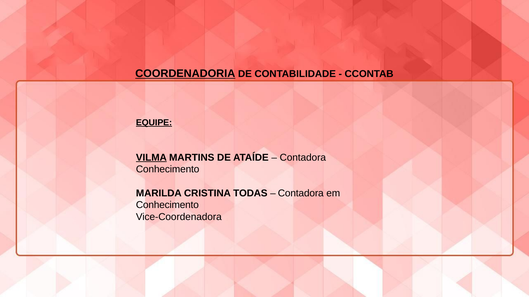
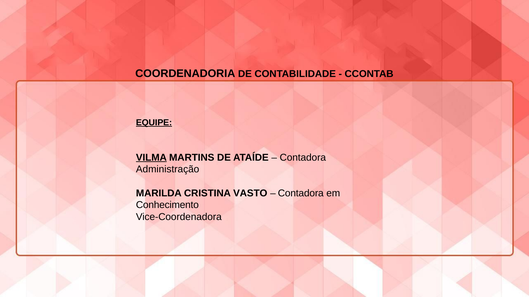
COORDENADORIA underline: present -> none (185, 74)
Conhecimento: Conhecimento -> Administração (168, 170)
TODAS: TODAS -> VASTO (250, 194)
